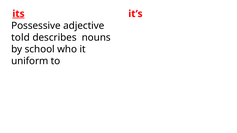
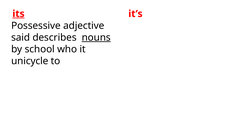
told: told -> said (21, 38)
nouns underline: none -> present (96, 38)
uniform: uniform -> unicycle (30, 61)
